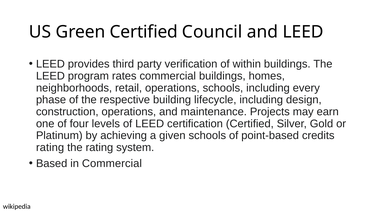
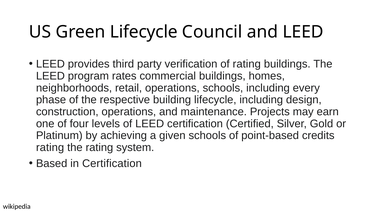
Green Certified: Certified -> Lifecycle (144, 32)
of within: within -> rating (247, 64)
in Commercial: Commercial -> Certification (112, 164)
